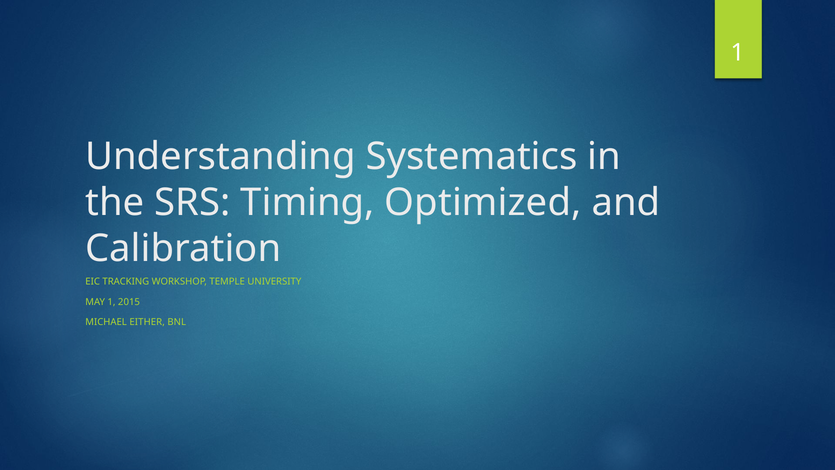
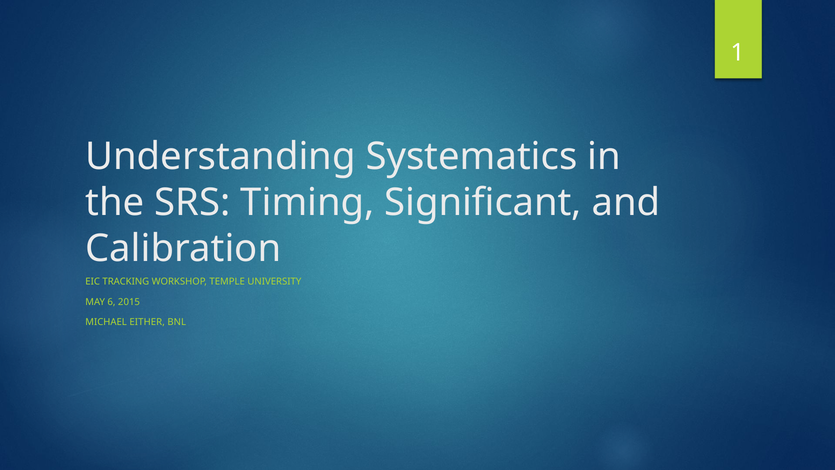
Optimized: Optimized -> Significant (483, 203)
MAY 1: 1 -> 6 (111, 302)
